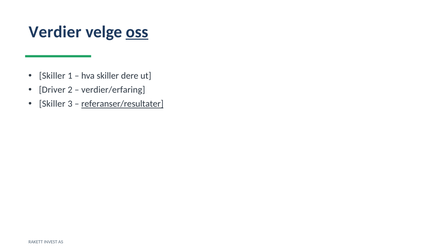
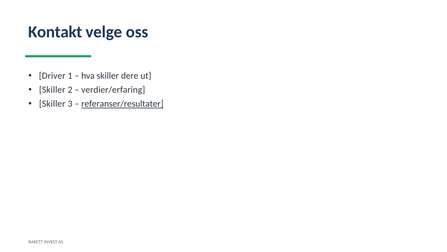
Verdier: Verdier -> Kontakt (55, 32)
oss underline: present -> none (137, 32)
Skiller: Skiller -> Driver (52, 76)
Driver: Driver -> Skiller (52, 90)
